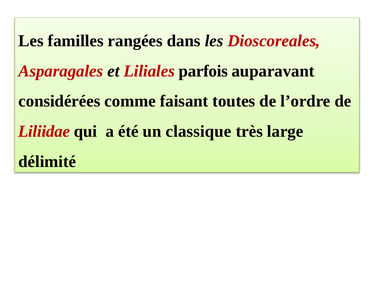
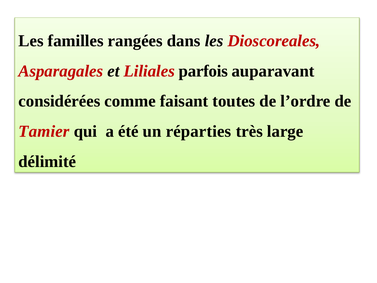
Liliidae: Liliidae -> Tamier (44, 131)
classique: classique -> réparties (198, 131)
